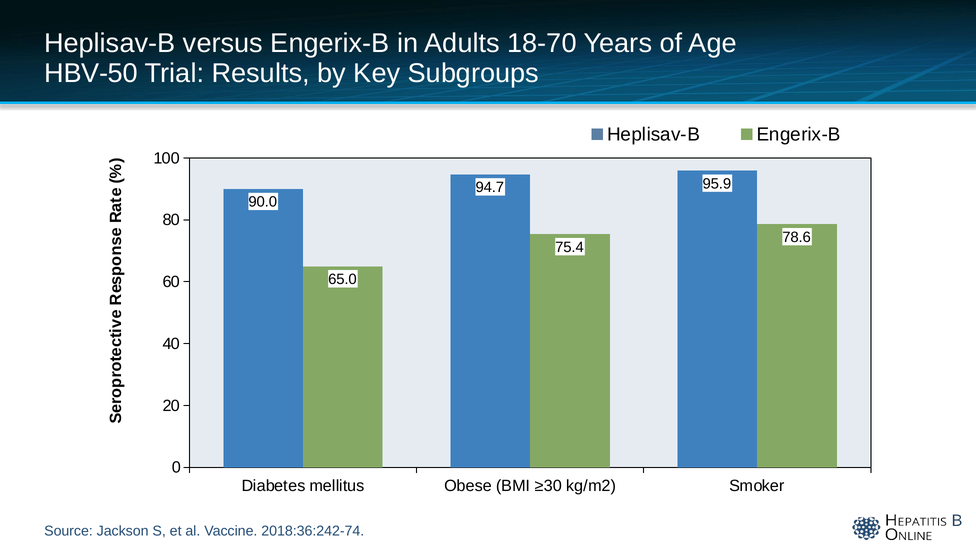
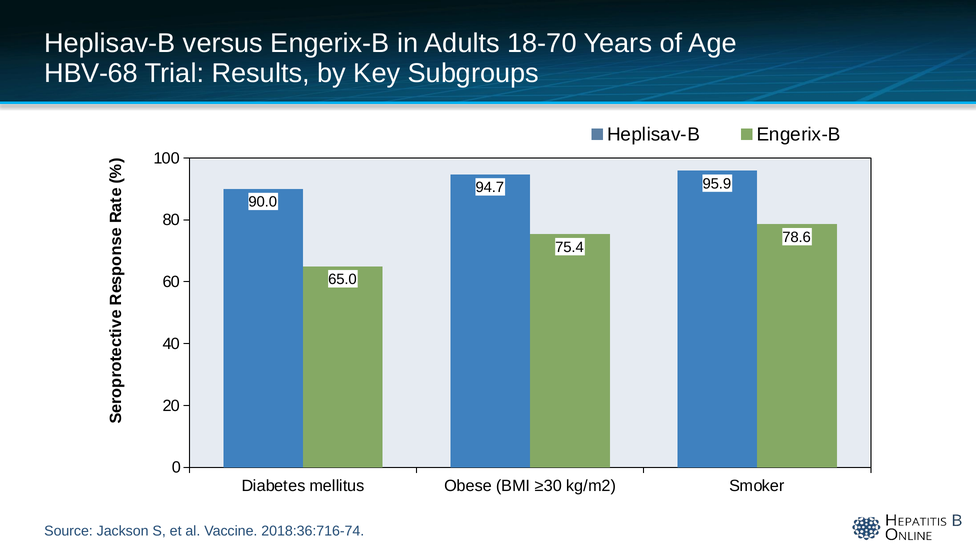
HBV-50: HBV-50 -> HBV-68 (91, 74)
2018:36:242-74: 2018:36:242-74 -> 2018:36:716-74 (313, 531)
